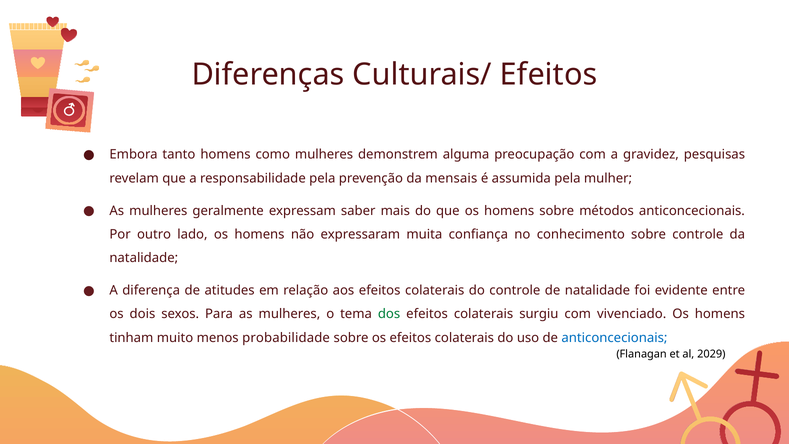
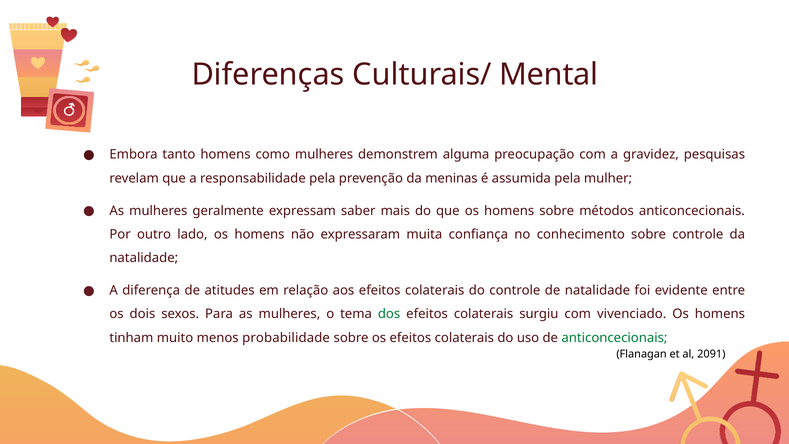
Culturais/ Efeitos: Efeitos -> Mental (549, 75)
mensais: mensais -> meninas (451, 178)
anticoncecionais colour: blue -> green (614, 338)
2029: 2029 -> 2091 (711, 354)
